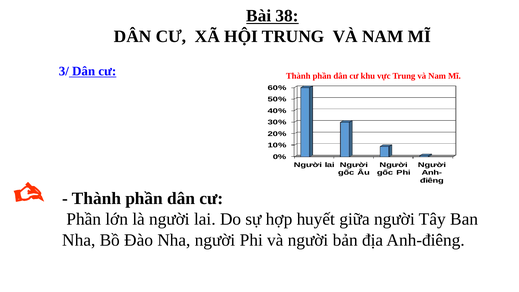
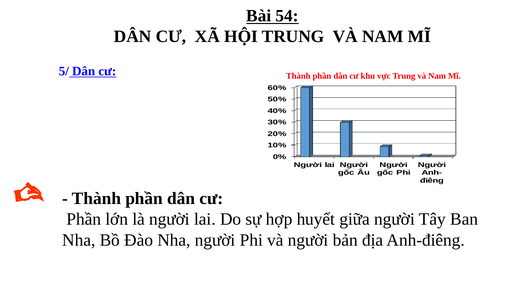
38: 38 -> 54 (287, 16)
3/: 3/ -> 5/ (64, 71)
